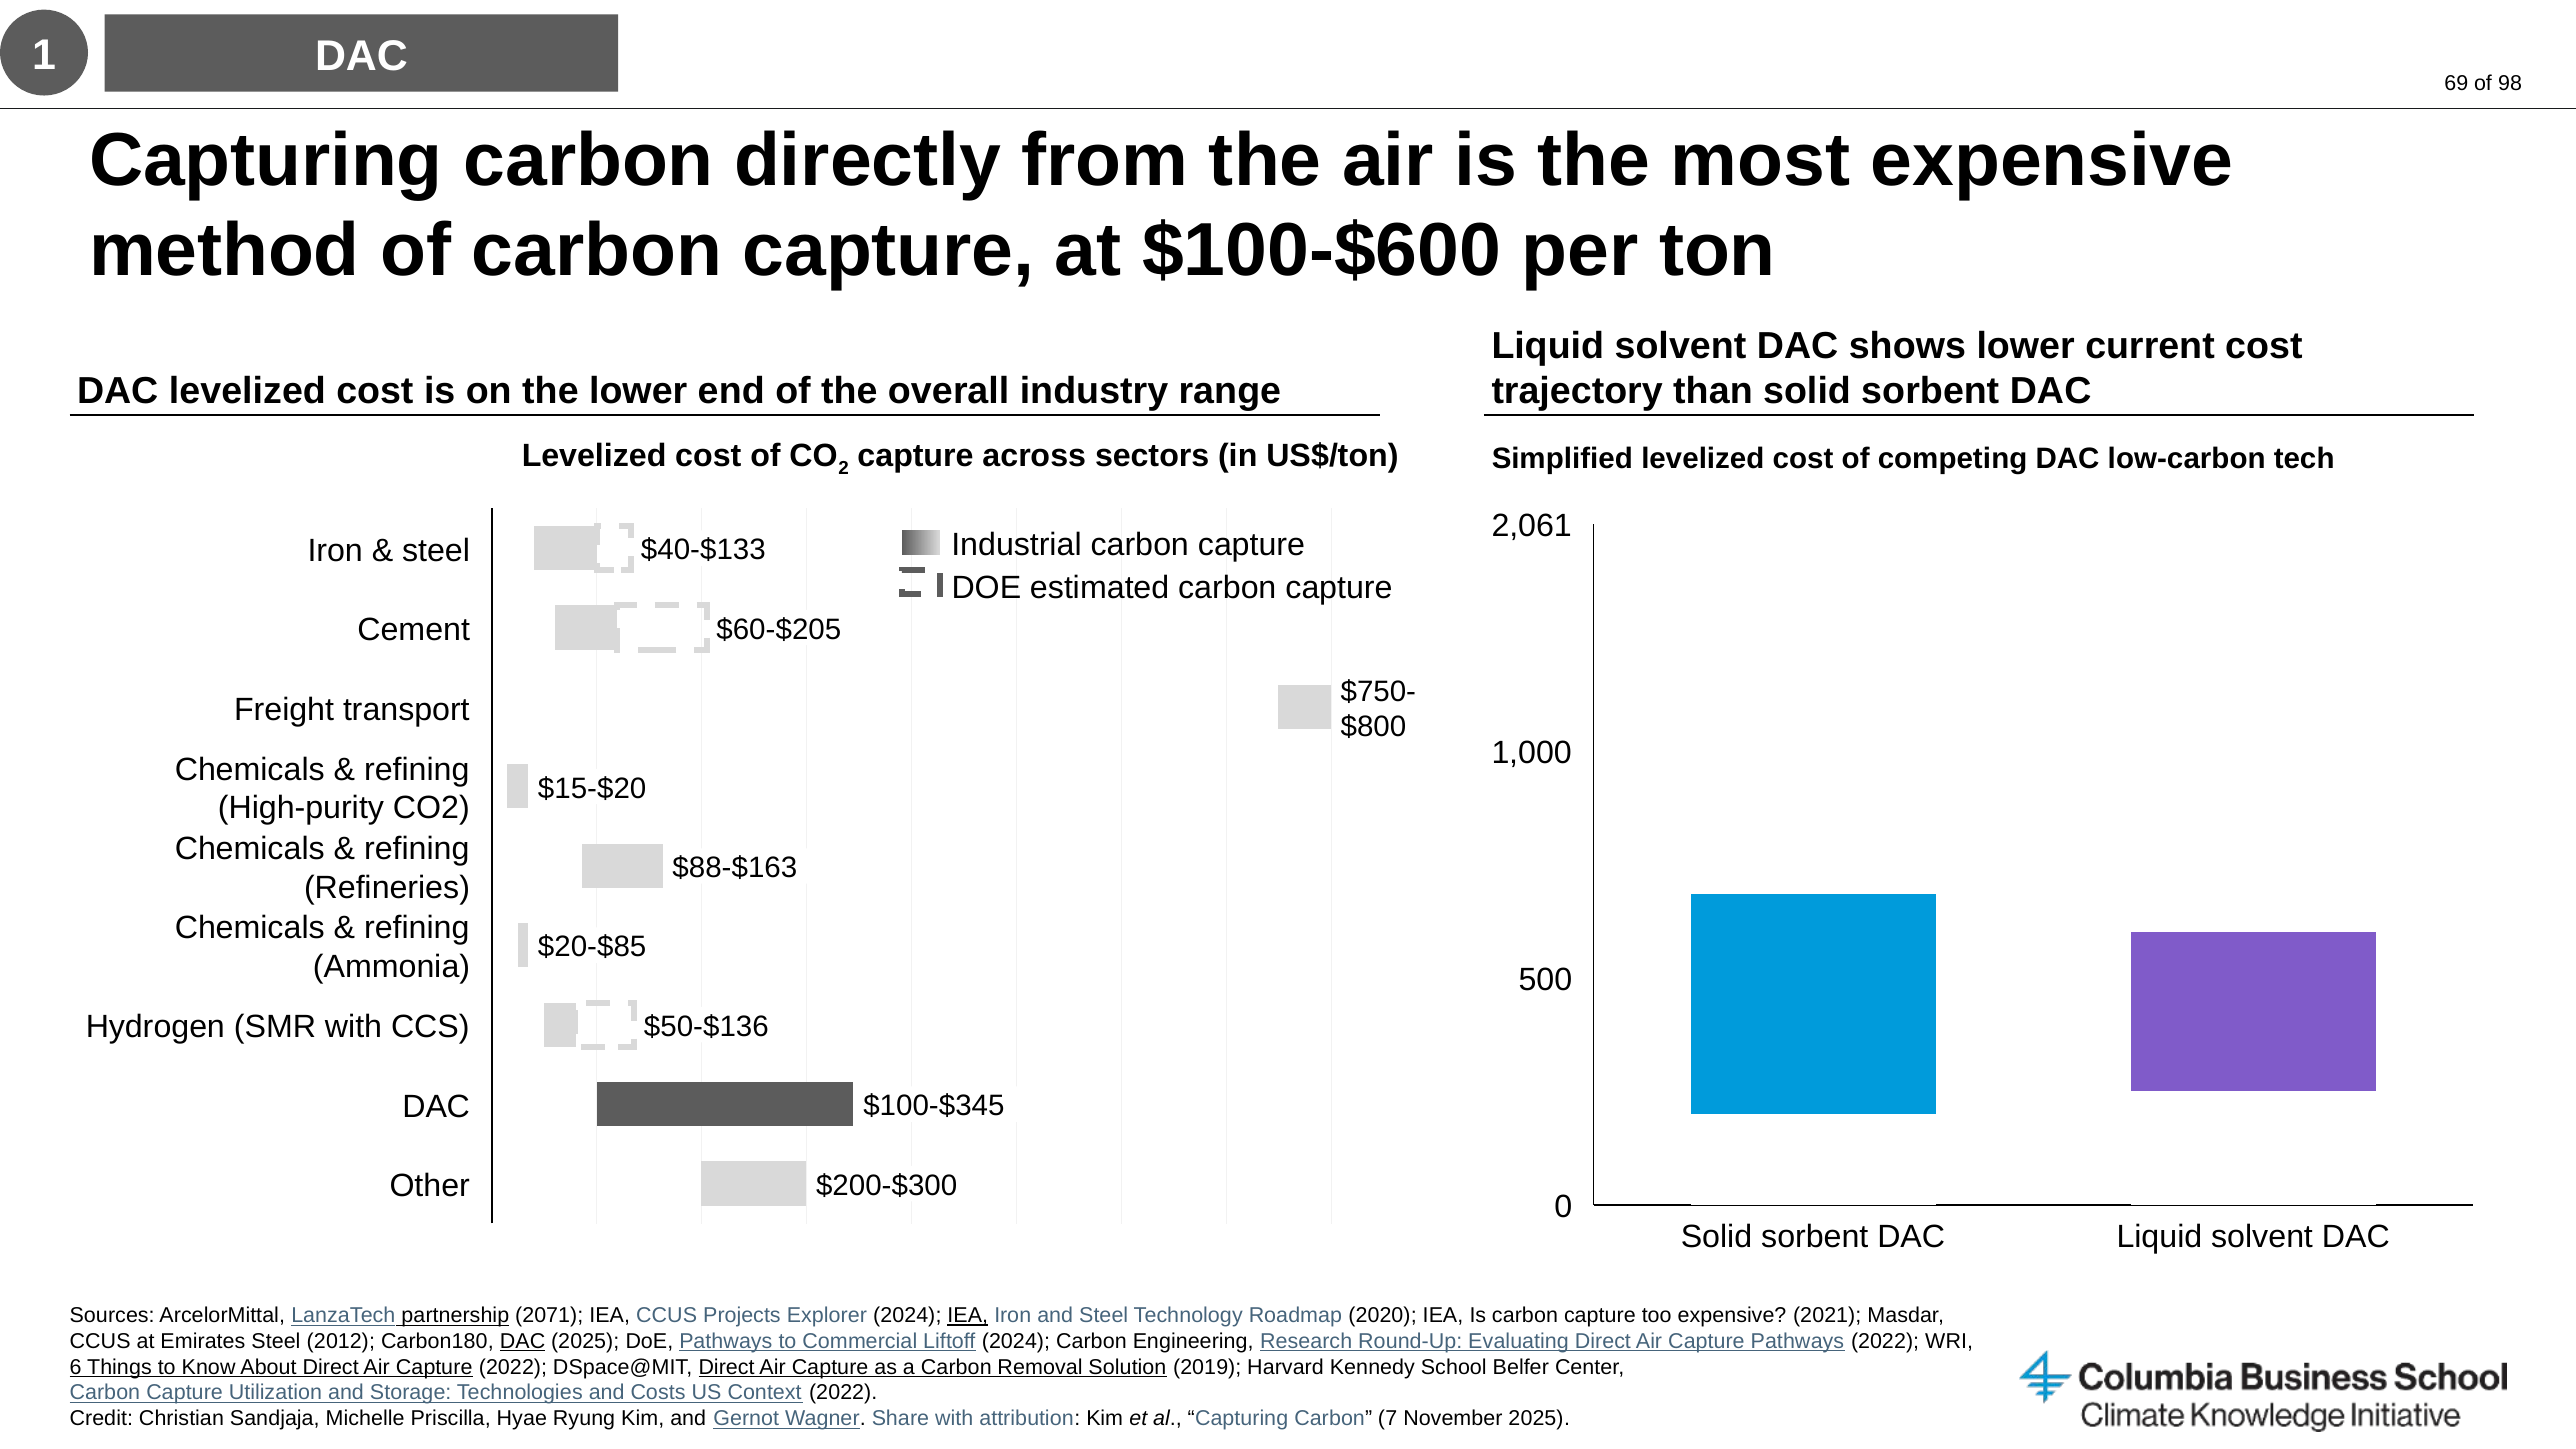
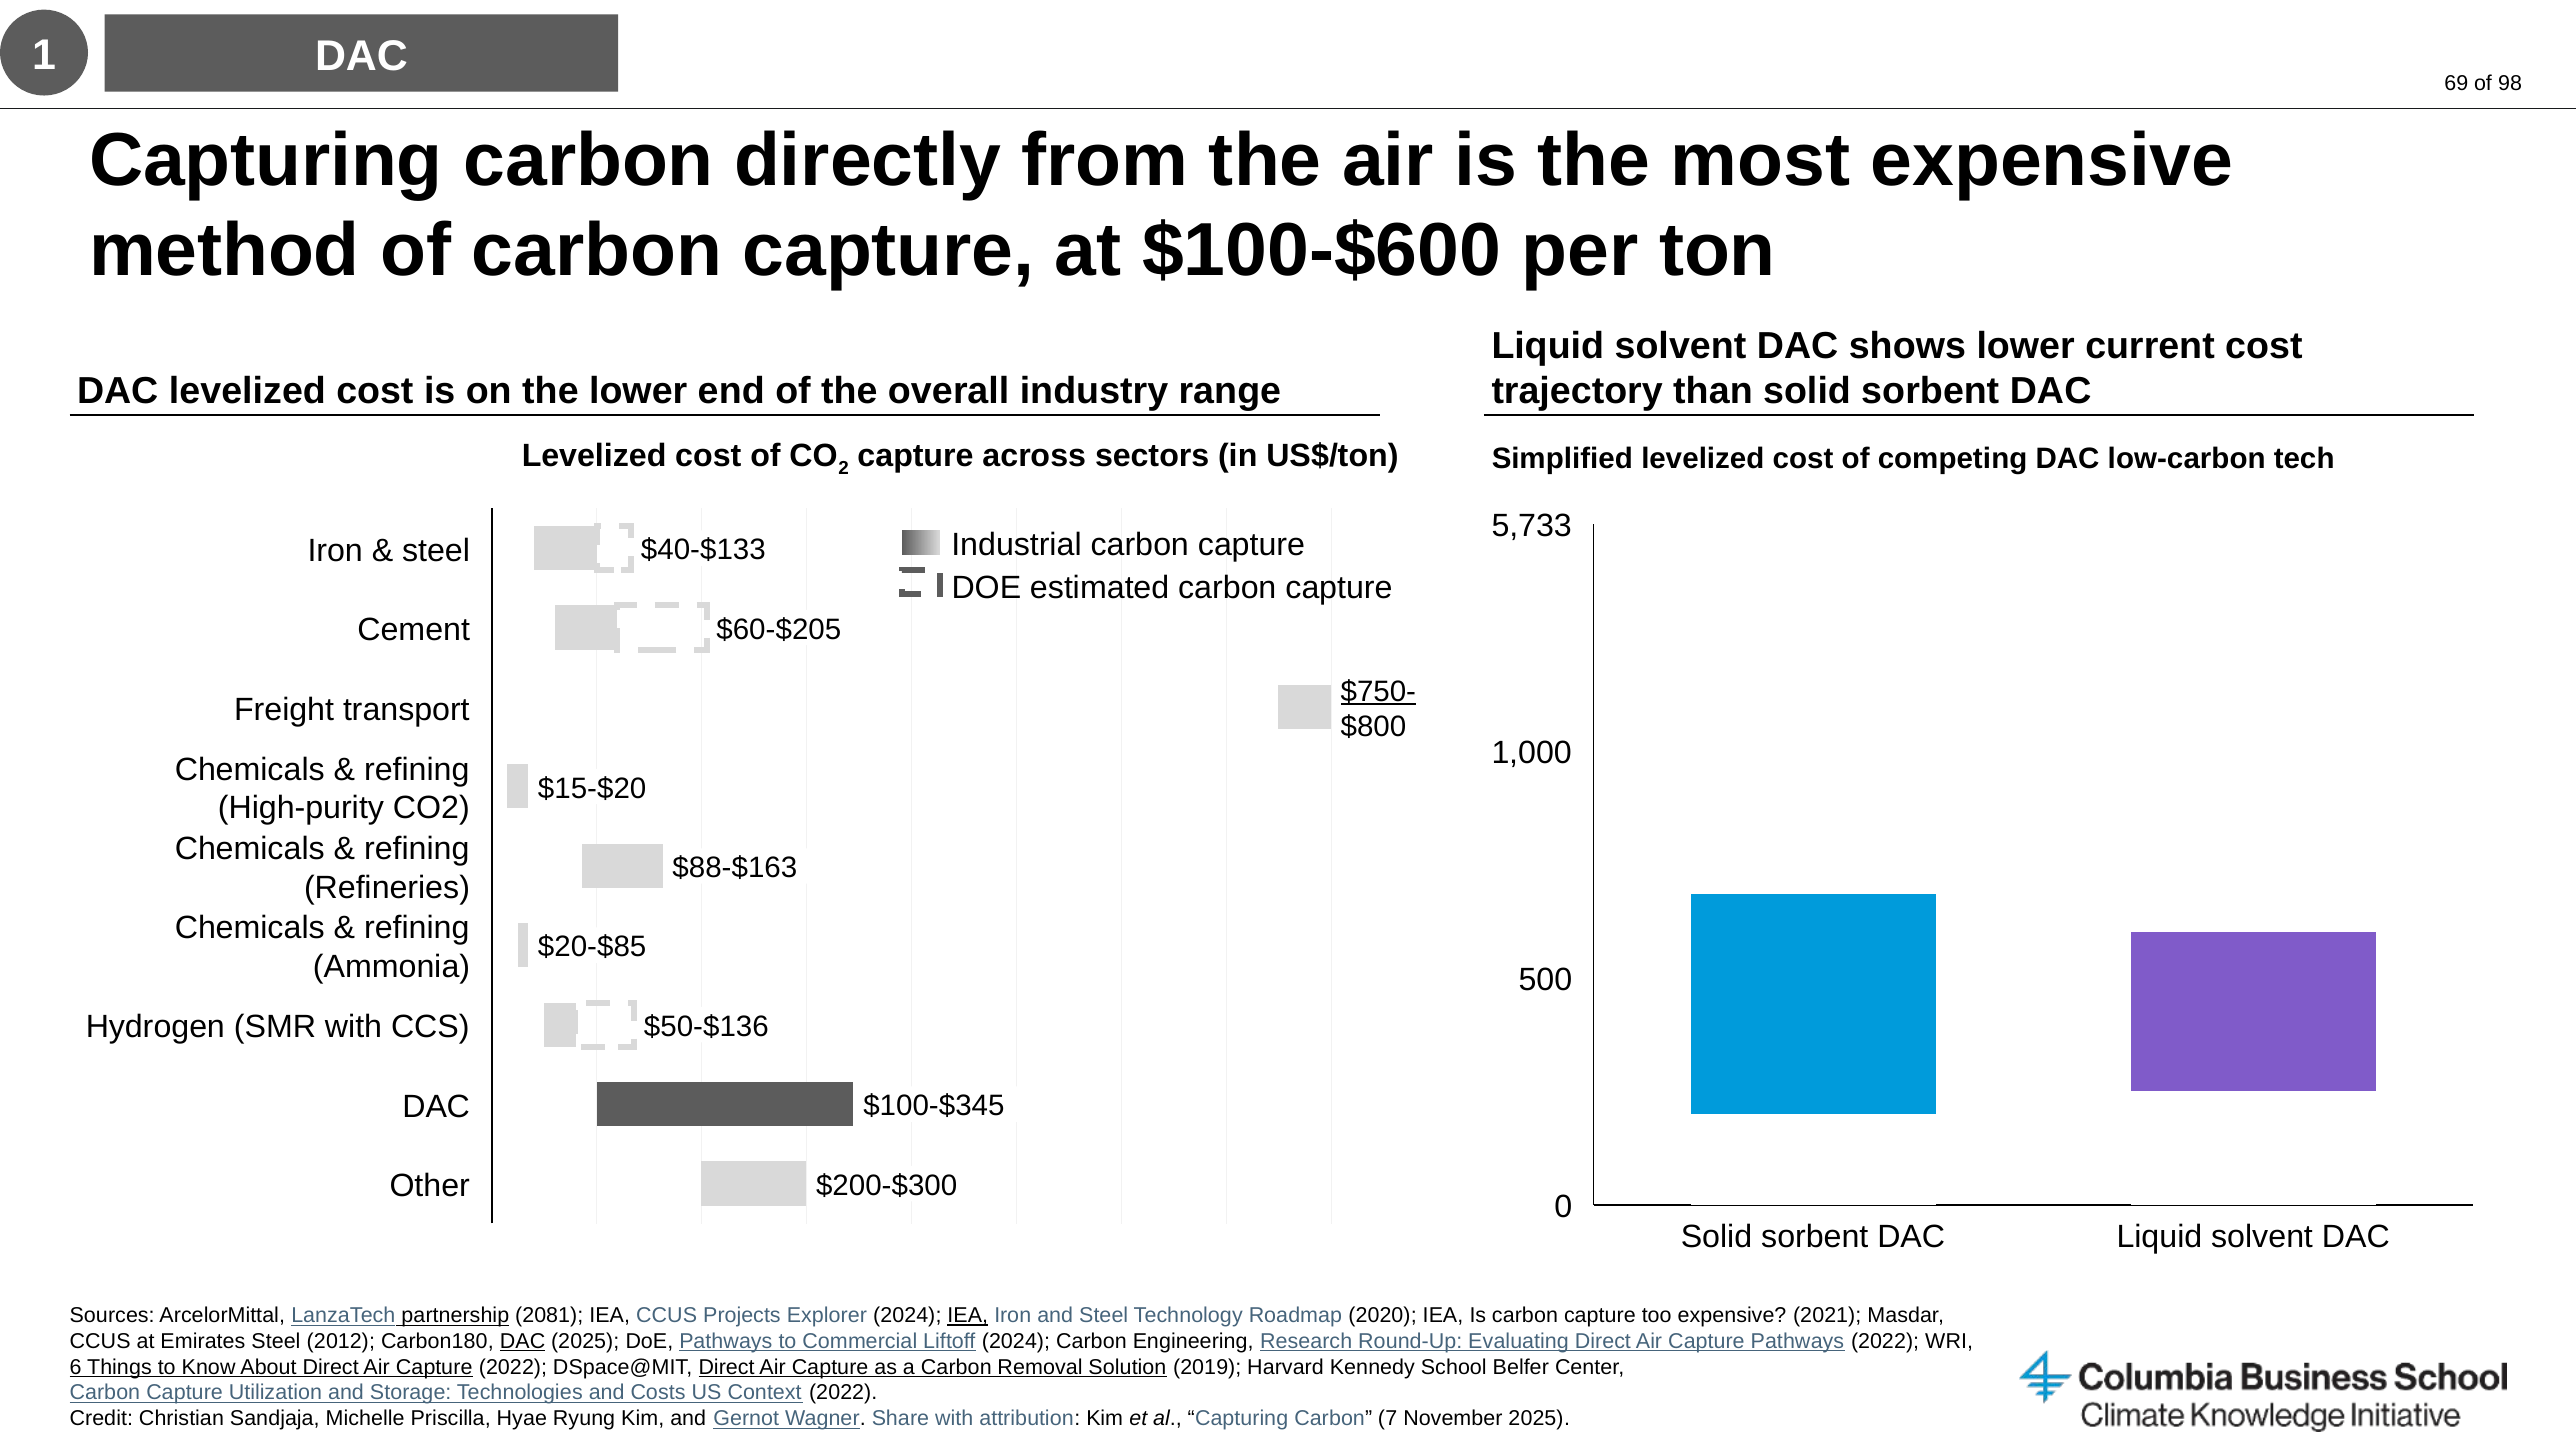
2,061: 2,061 -> 5,733 (1532, 526)
$750- underline: none -> present (1378, 691)
2071: 2071 -> 2081 (549, 1316)
